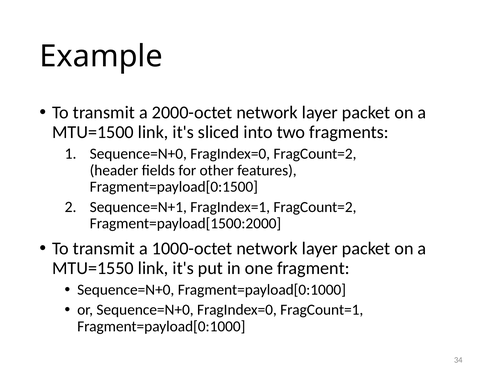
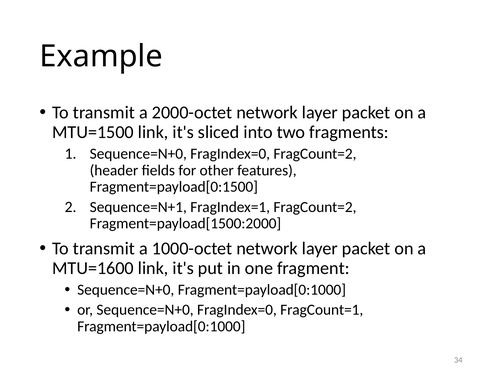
MTU=1550: MTU=1550 -> MTU=1600 (93, 268)
